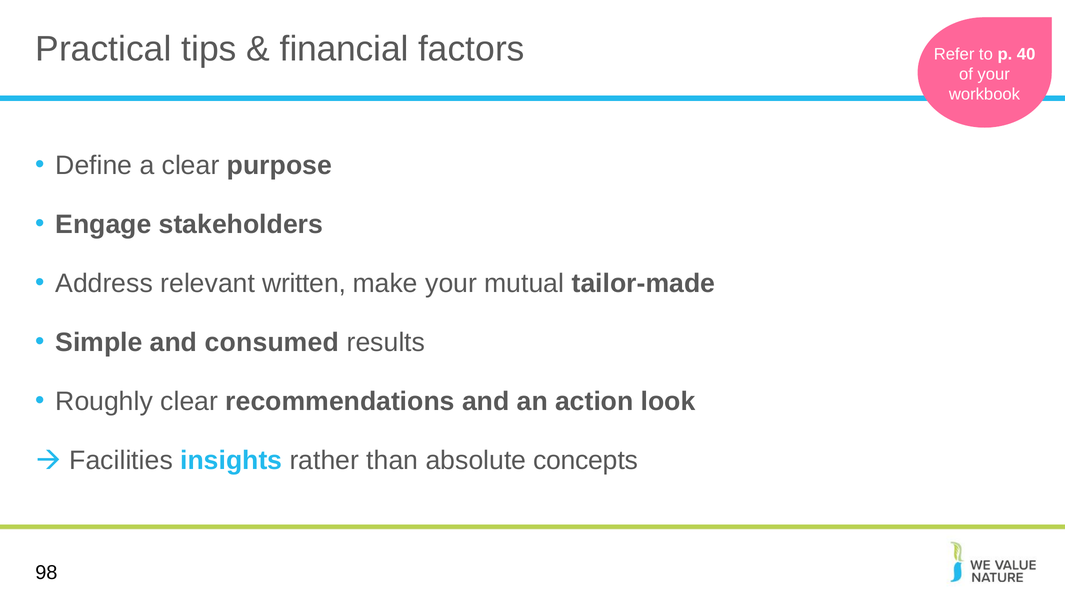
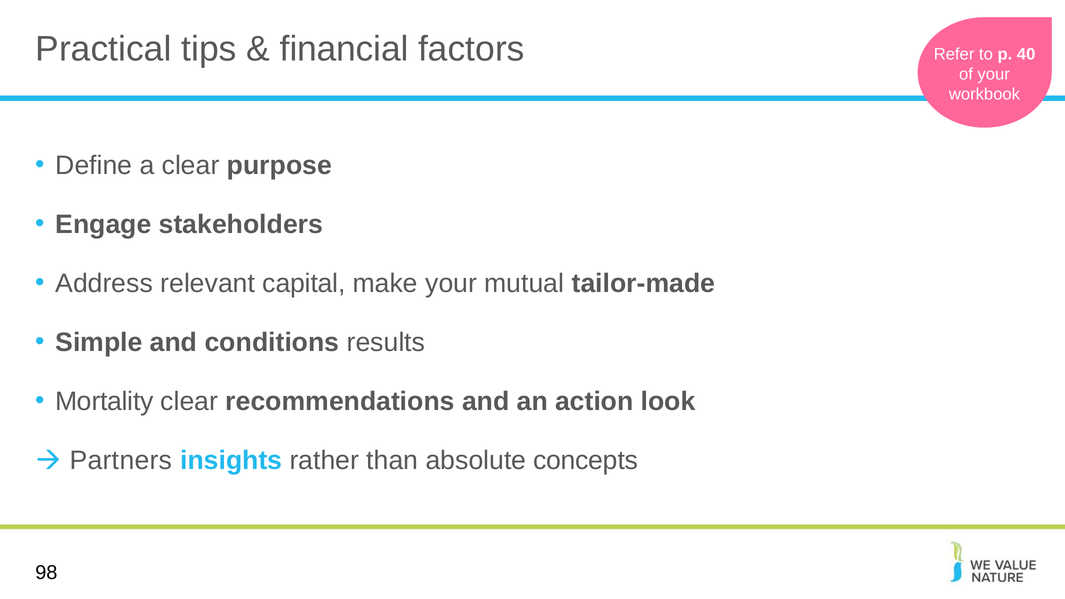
written: written -> capital (304, 284)
consumed: consumed -> conditions (272, 343)
Roughly: Roughly -> Mortality (104, 402)
Facilities: Facilities -> Partners (121, 461)
